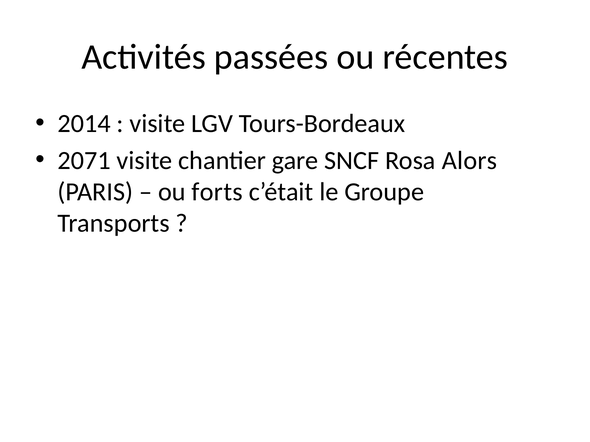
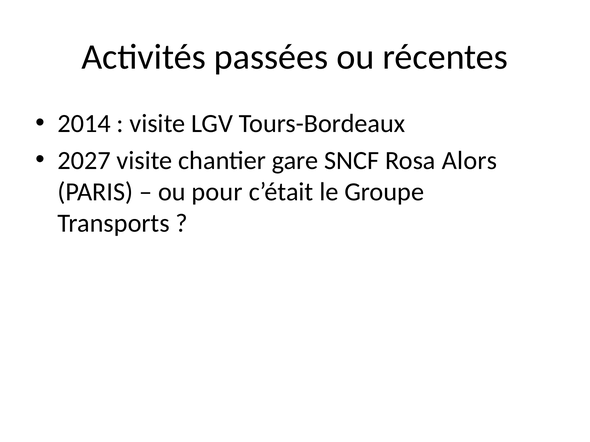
2071: 2071 -> 2027 (84, 161)
forts: forts -> pour (217, 192)
